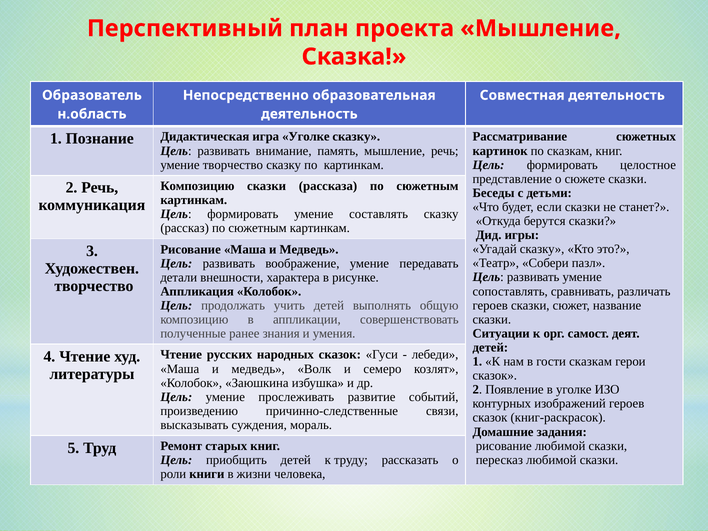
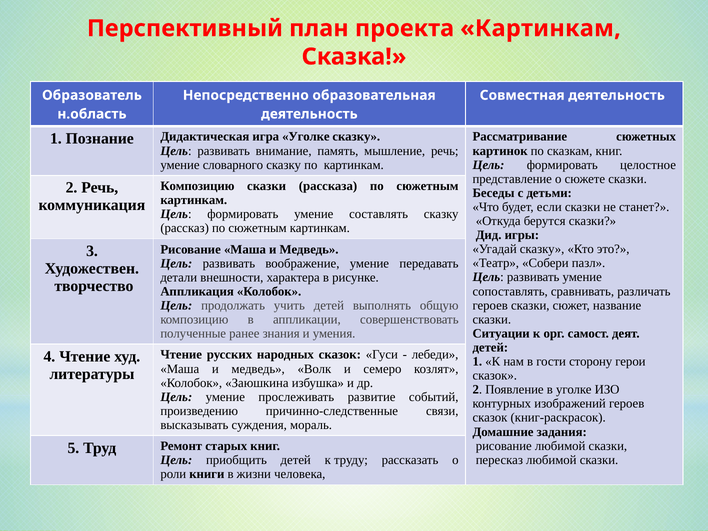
проекта Мышление: Мышление -> Картинкам (541, 28)
умение творчество: творчество -> словарного (233, 165)
гости сказкам: сказкам -> сторону (591, 362)
